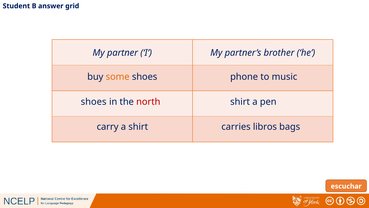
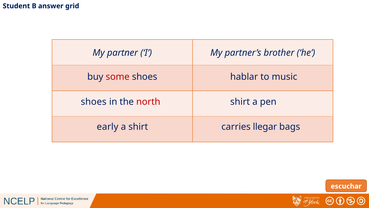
some colour: orange -> red (118, 77)
phone: phone -> hablar (244, 77)
carry: carry -> early (108, 127)
libros: libros -> llegar (265, 127)
